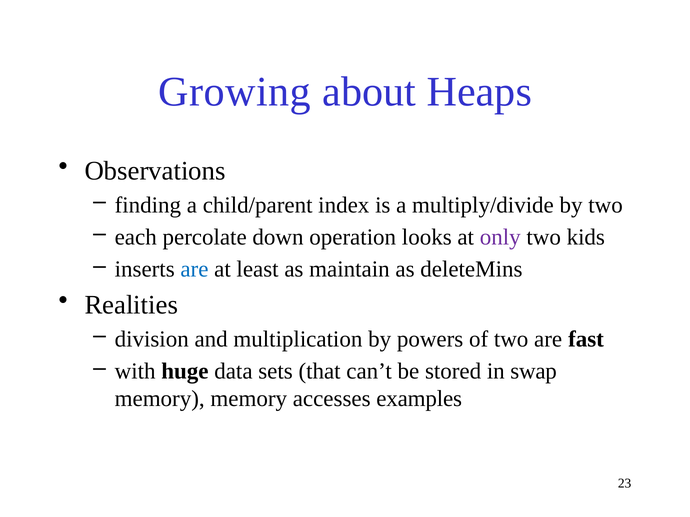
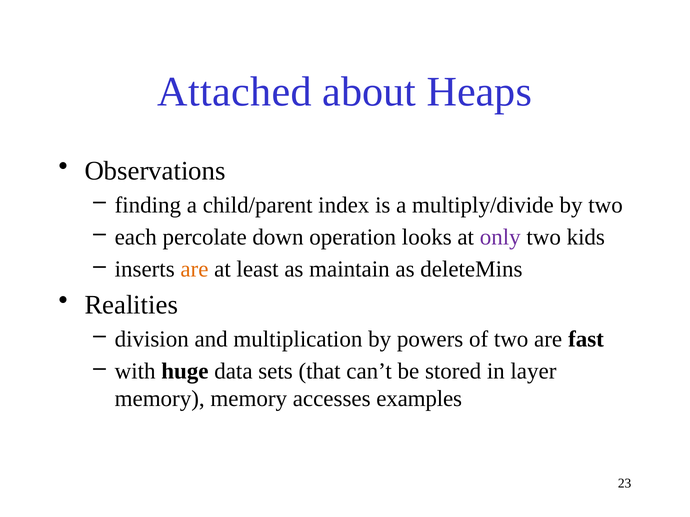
Growing: Growing -> Attached (235, 92)
are colour: blue -> orange (194, 270)
swap: swap -> layer (533, 372)
